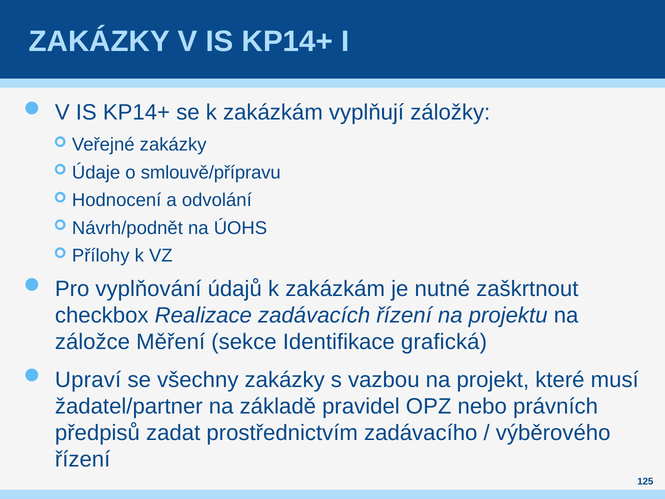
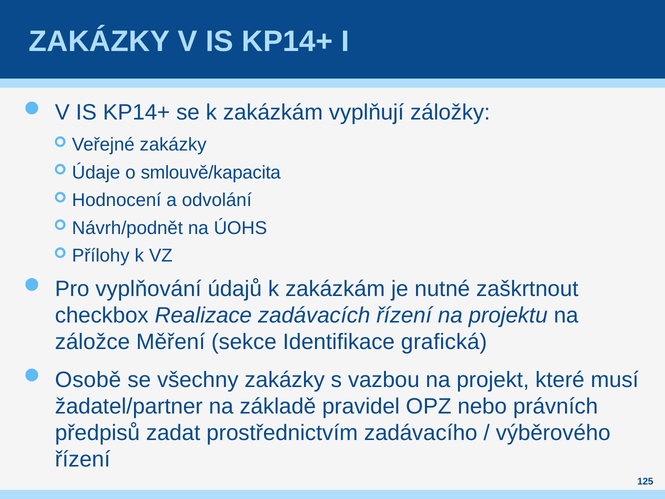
smlouvě/přípravu: smlouvě/přípravu -> smlouvě/kapacita (211, 173)
Upraví: Upraví -> Osobě (88, 380)
